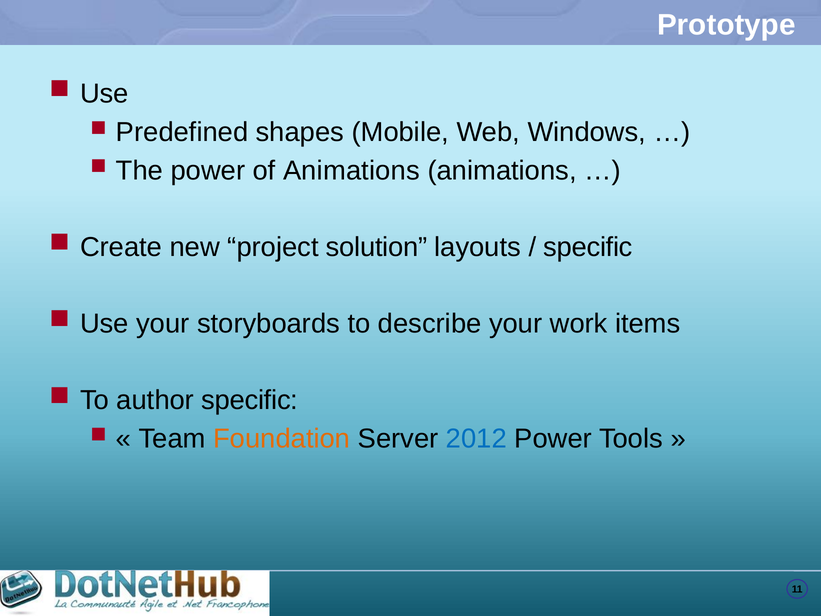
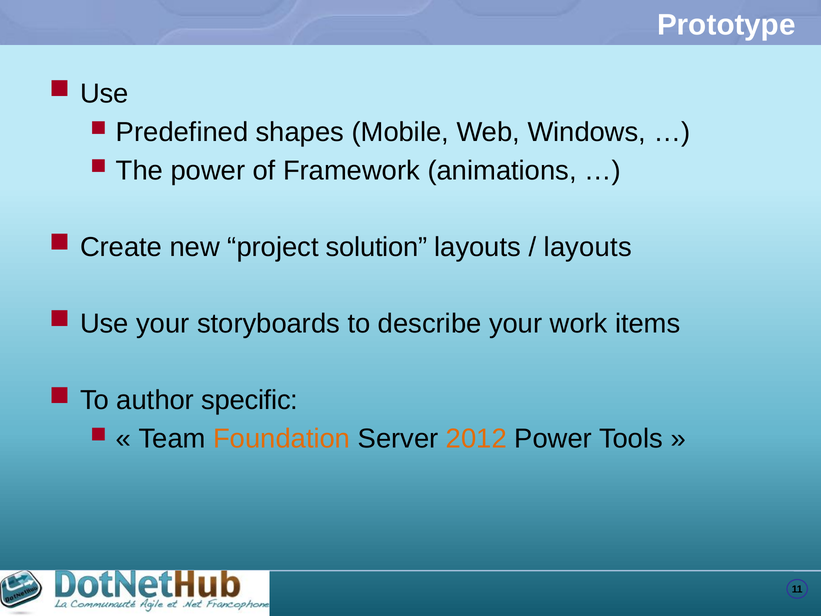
of Animations: Animations -> Framework (352, 170)
specific: specific -> layouts (588, 247)
2012 colour: blue -> orange (476, 439)
